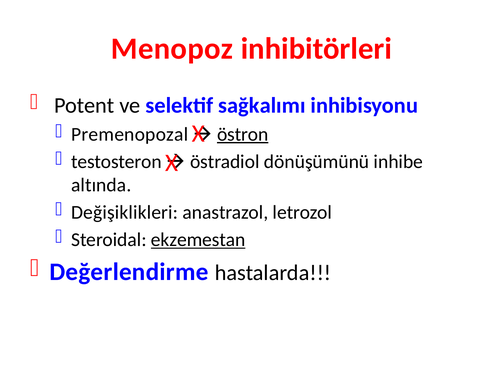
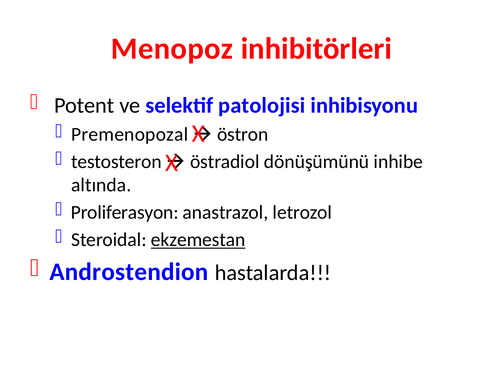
sağkalımı: sağkalımı -> patolojisi (262, 106)
östron underline: present -> none (243, 134)
Değişiklikleri: Değişiklikleri -> Proliferasyon (125, 213)
Değerlendirme: Değerlendirme -> Androstendion (129, 272)
